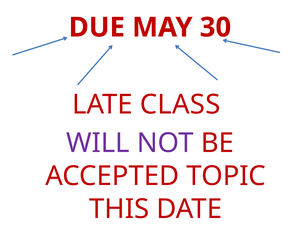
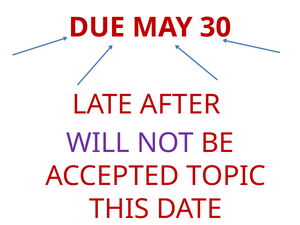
CLASS: CLASS -> AFTER (180, 104)
